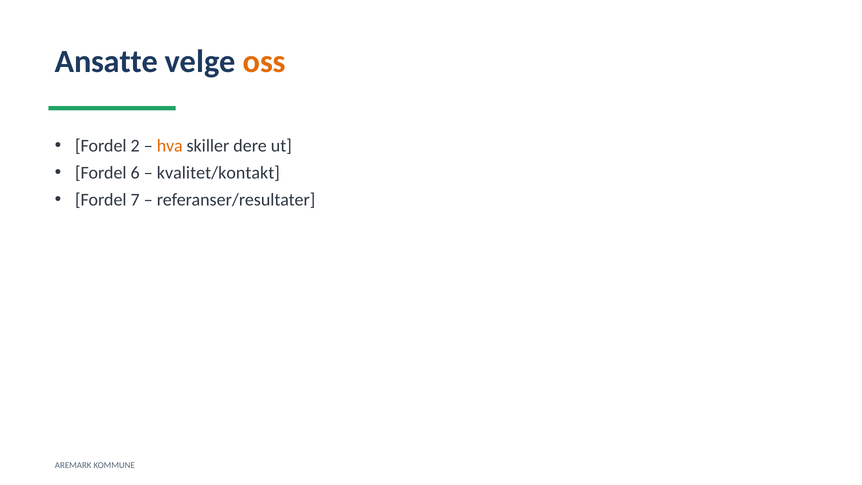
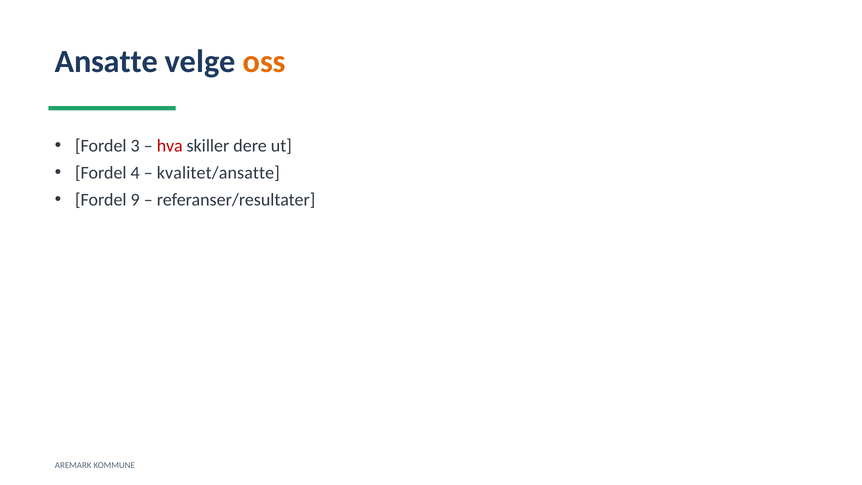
2: 2 -> 3 (135, 146)
hva colour: orange -> red (170, 146)
6: 6 -> 4 (135, 173)
kvalitet/kontakt: kvalitet/kontakt -> kvalitet/ansatte (218, 173)
7: 7 -> 9 (135, 200)
